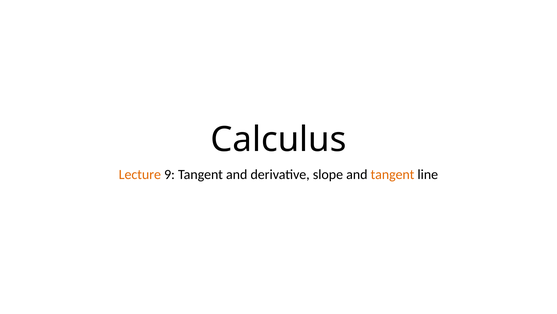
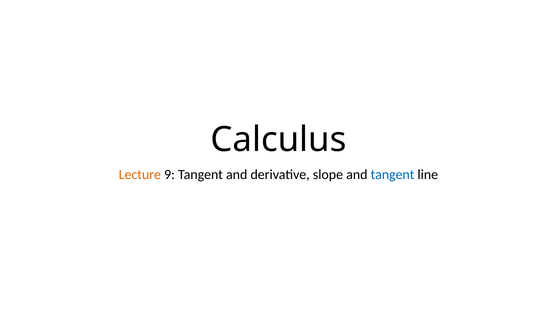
tangent colour: orange -> blue (392, 174)
